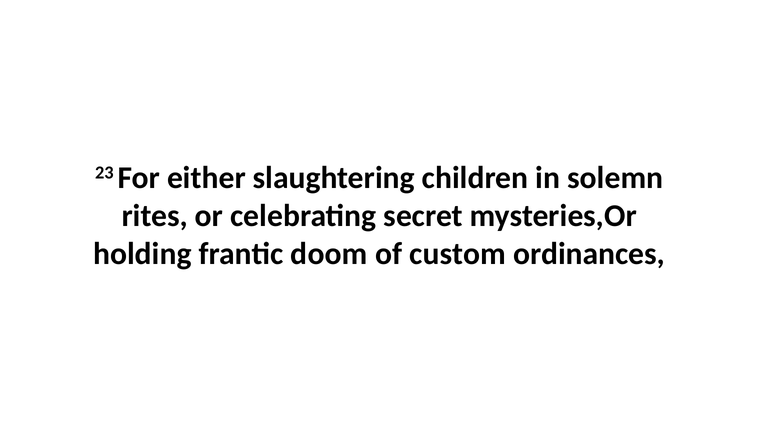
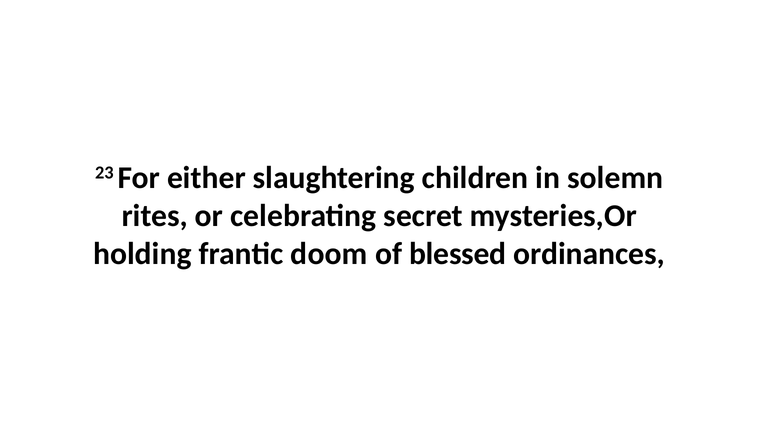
custom: custom -> blessed (458, 254)
